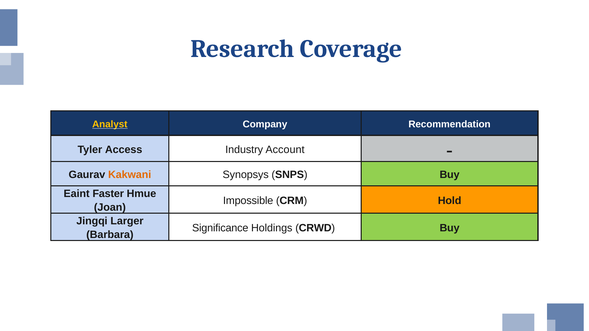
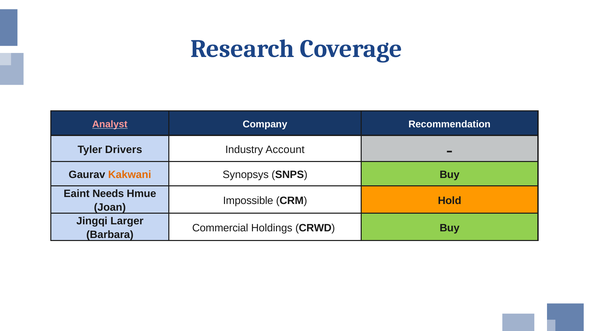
Analyst colour: yellow -> pink (110, 124)
Access: Access -> Drivers (124, 150)
Faster: Faster -> Needs (108, 194)
Significance: Significance -> Commercial (220, 228)
